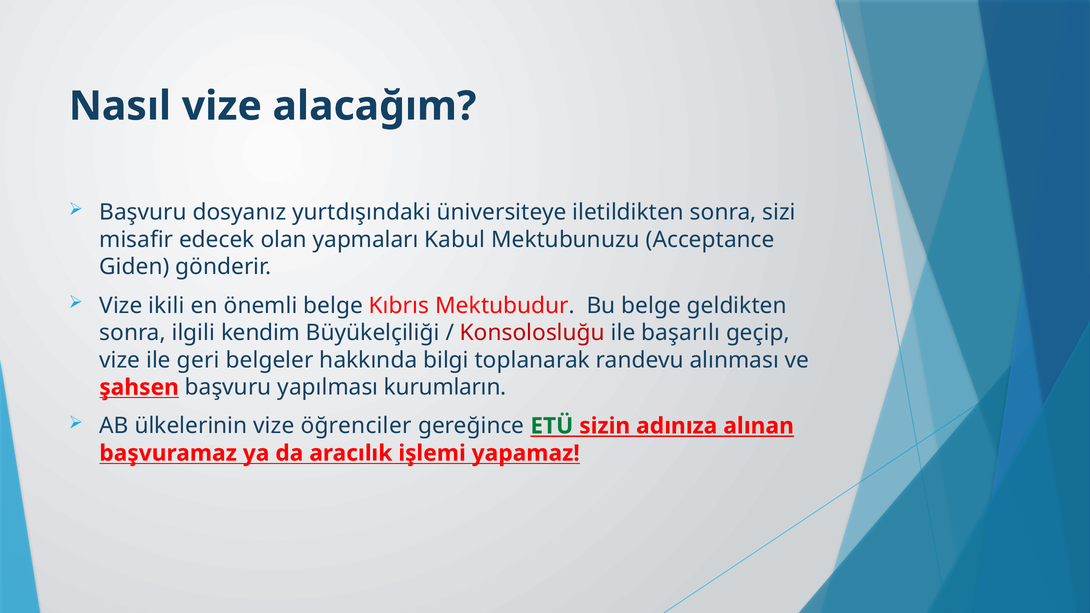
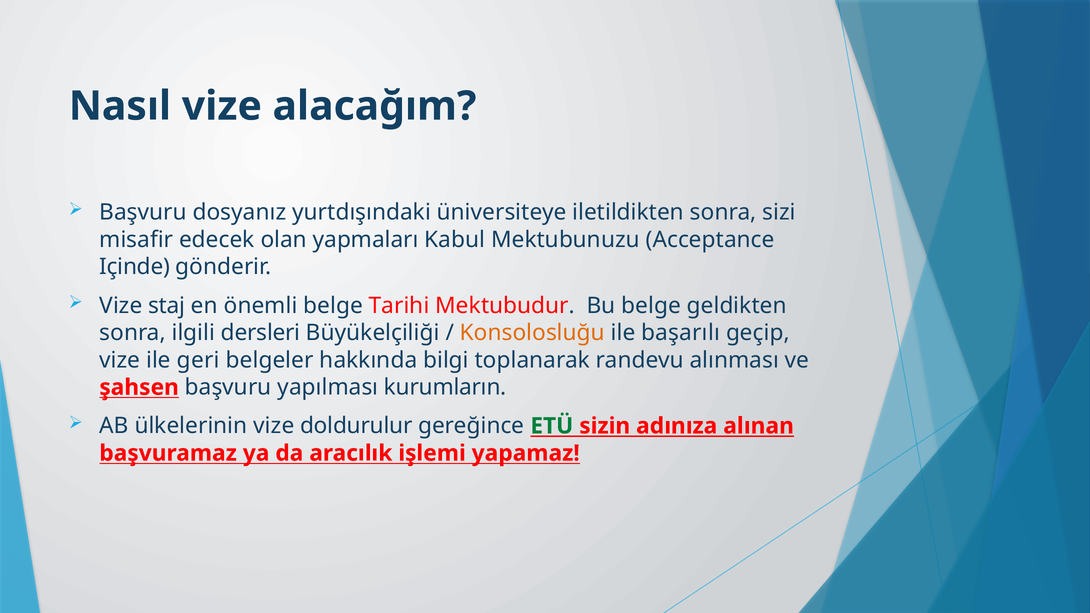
Giden: Giden -> Içinde (135, 267)
ikili: ikili -> staj (167, 306)
Kıbrıs: Kıbrıs -> Tarihi (399, 306)
kendim: kendim -> dersleri (261, 333)
Konsolosluğu colour: red -> orange (532, 333)
öğrenciler: öğrenciler -> doldurulur (356, 426)
